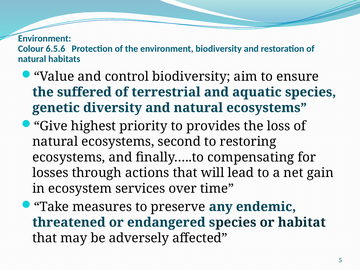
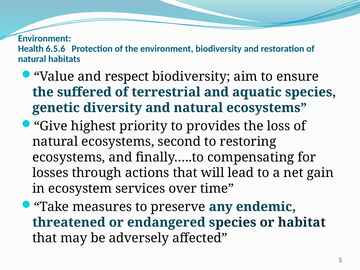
Colour: Colour -> Health (31, 49)
control: control -> respect (127, 77)
